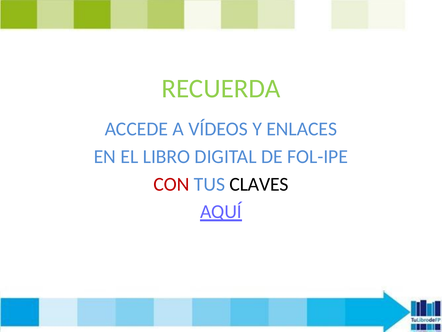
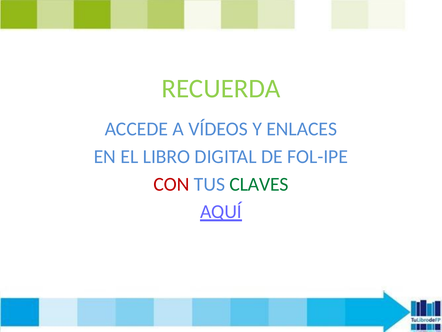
CLAVES colour: black -> green (259, 184)
